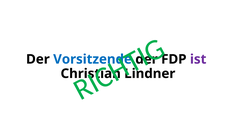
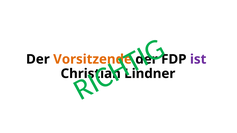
Vorsitzende colour: blue -> orange (93, 59)
